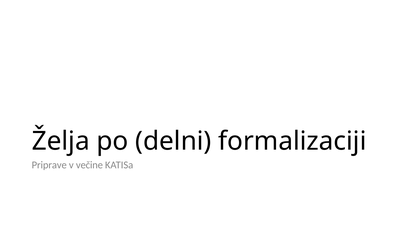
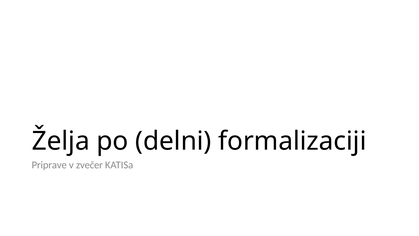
večine: večine -> zvečer (89, 165)
